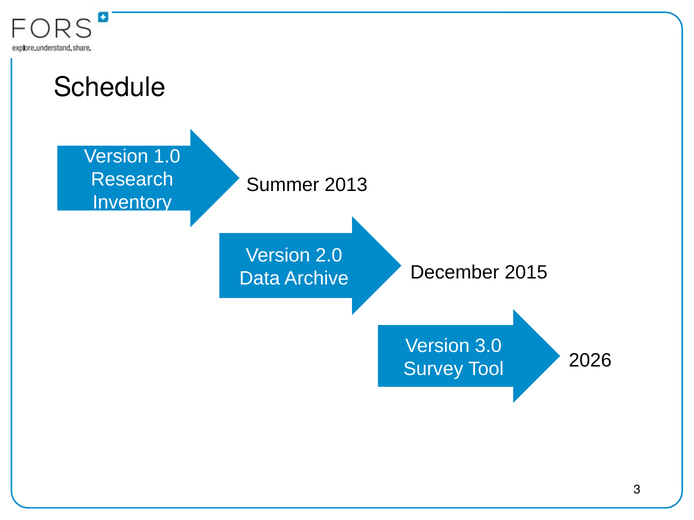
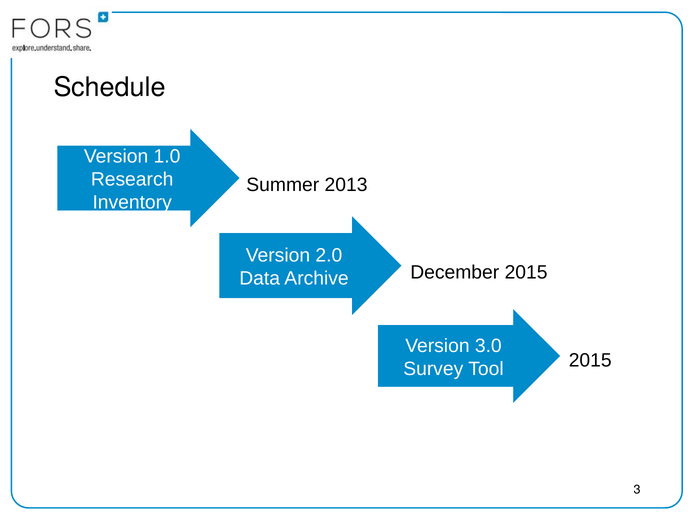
2026: 2026 -> 2015 (590, 361)
